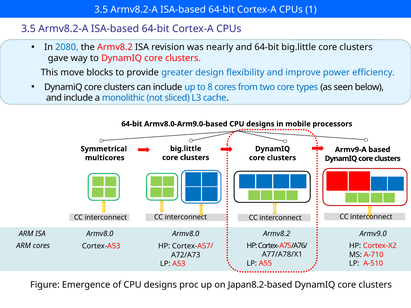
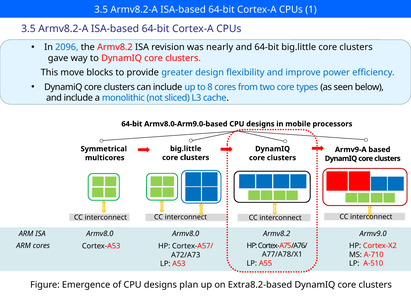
2080: 2080 -> 2096 (67, 47)
proc: proc -> plan (189, 285)
Japan8.2-based: Japan8.2-based -> Extra8.2-based (260, 285)
